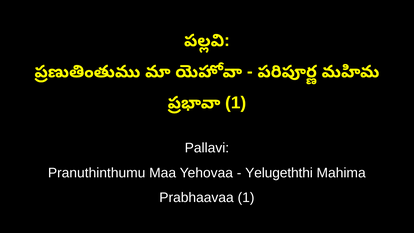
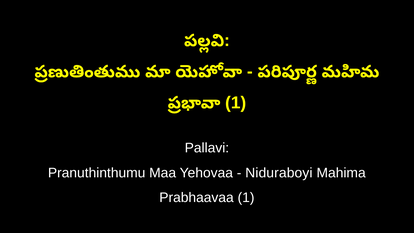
Yelugeththi: Yelugeththi -> Niduraboyi (279, 173)
